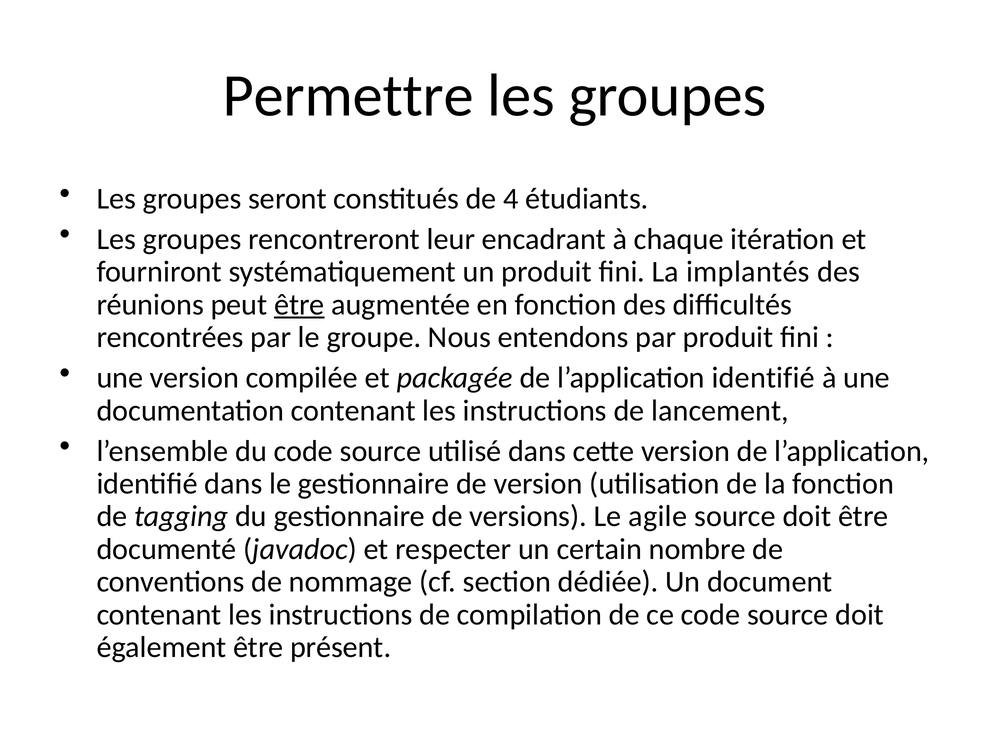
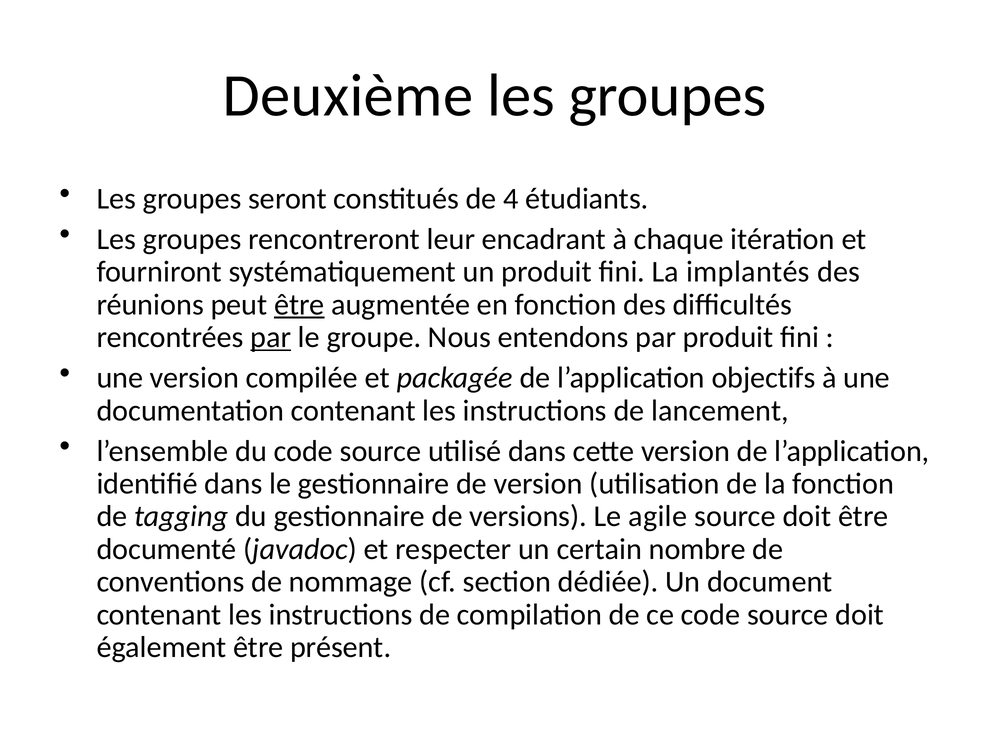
Permettre: Permettre -> Deuxième (348, 96)
par underline: none -> present (271, 337)
packagée de l’application identifié: identifié -> objectifs (763, 378)
